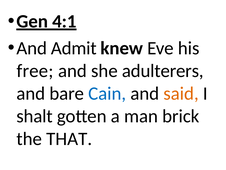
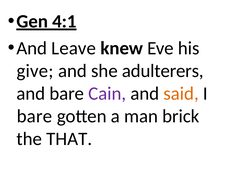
Admit: Admit -> Leave (74, 48)
free: free -> give (35, 71)
Cain colour: blue -> purple (107, 93)
shalt: shalt -> bare (34, 116)
